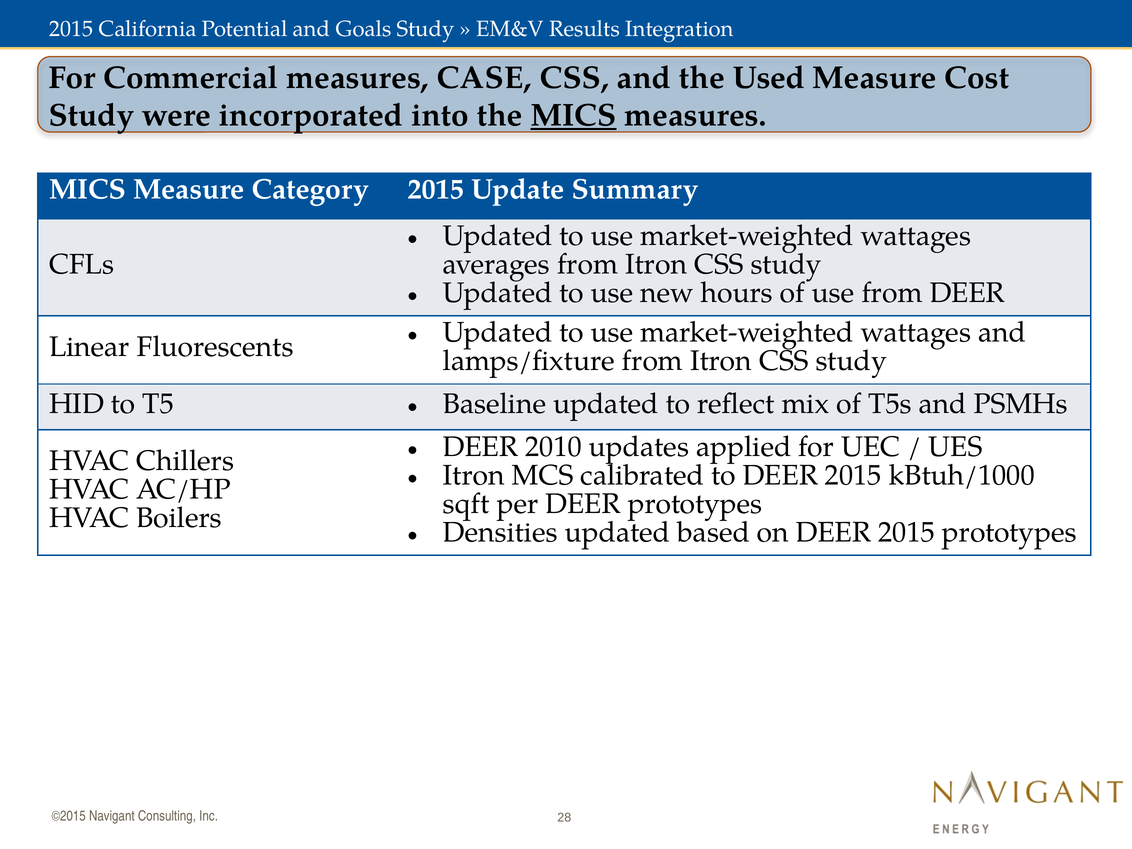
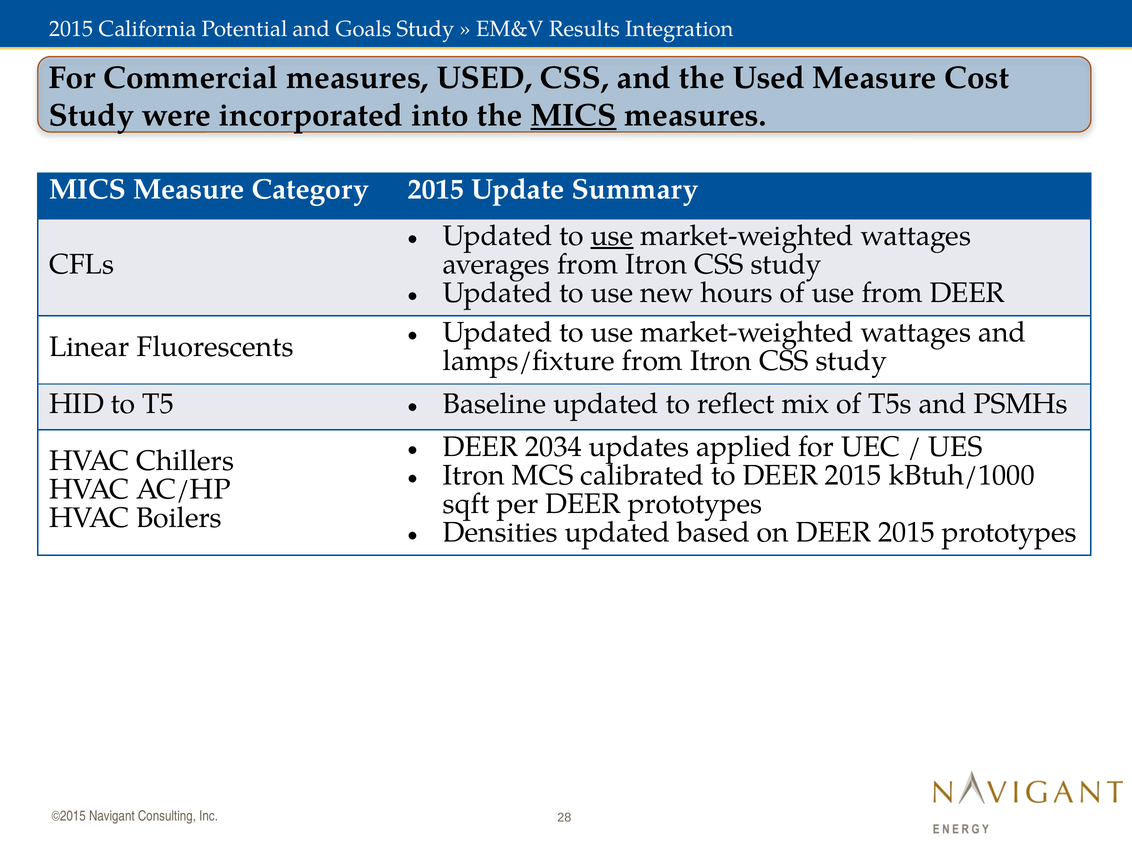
measures CASE: CASE -> USED (485, 78)
use underline: none -> present (612, 236)
2010: 2010 -> 2034 (554, 447)
